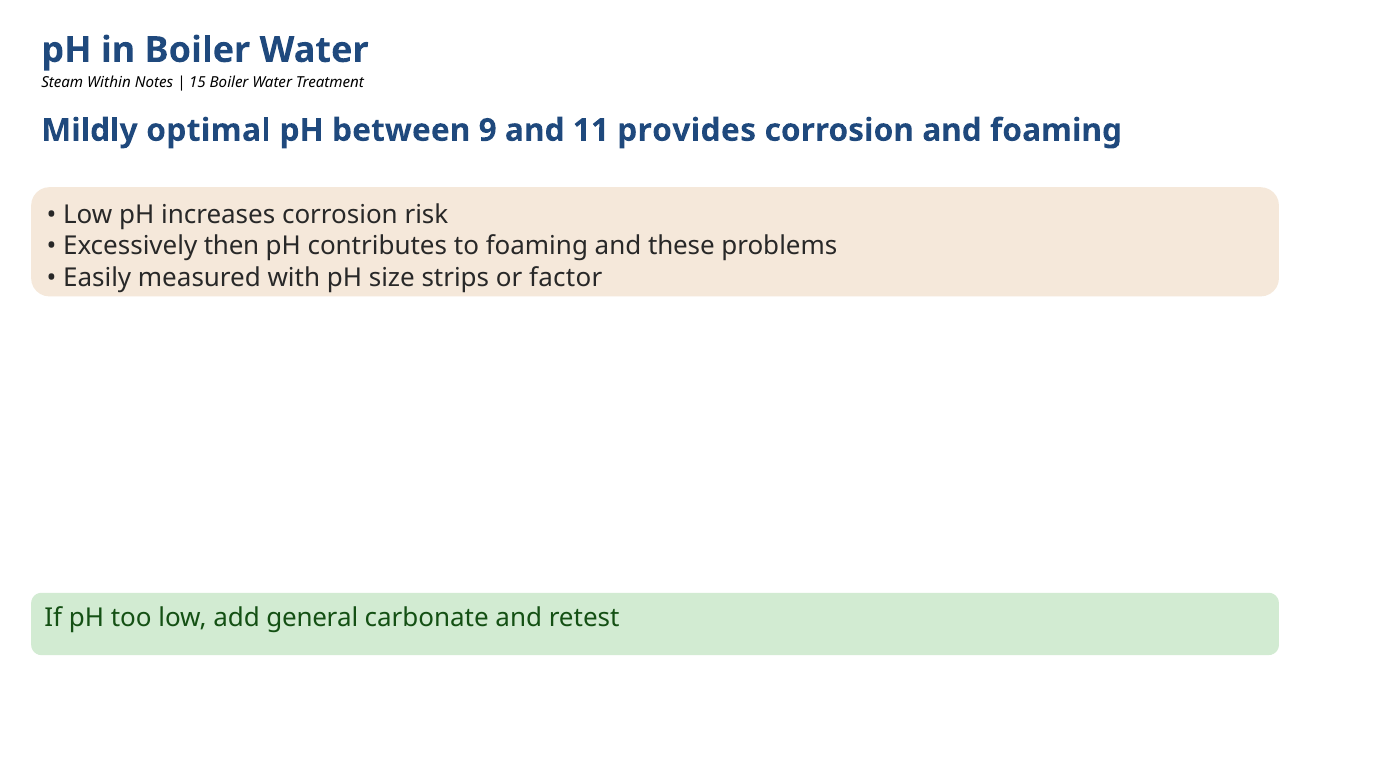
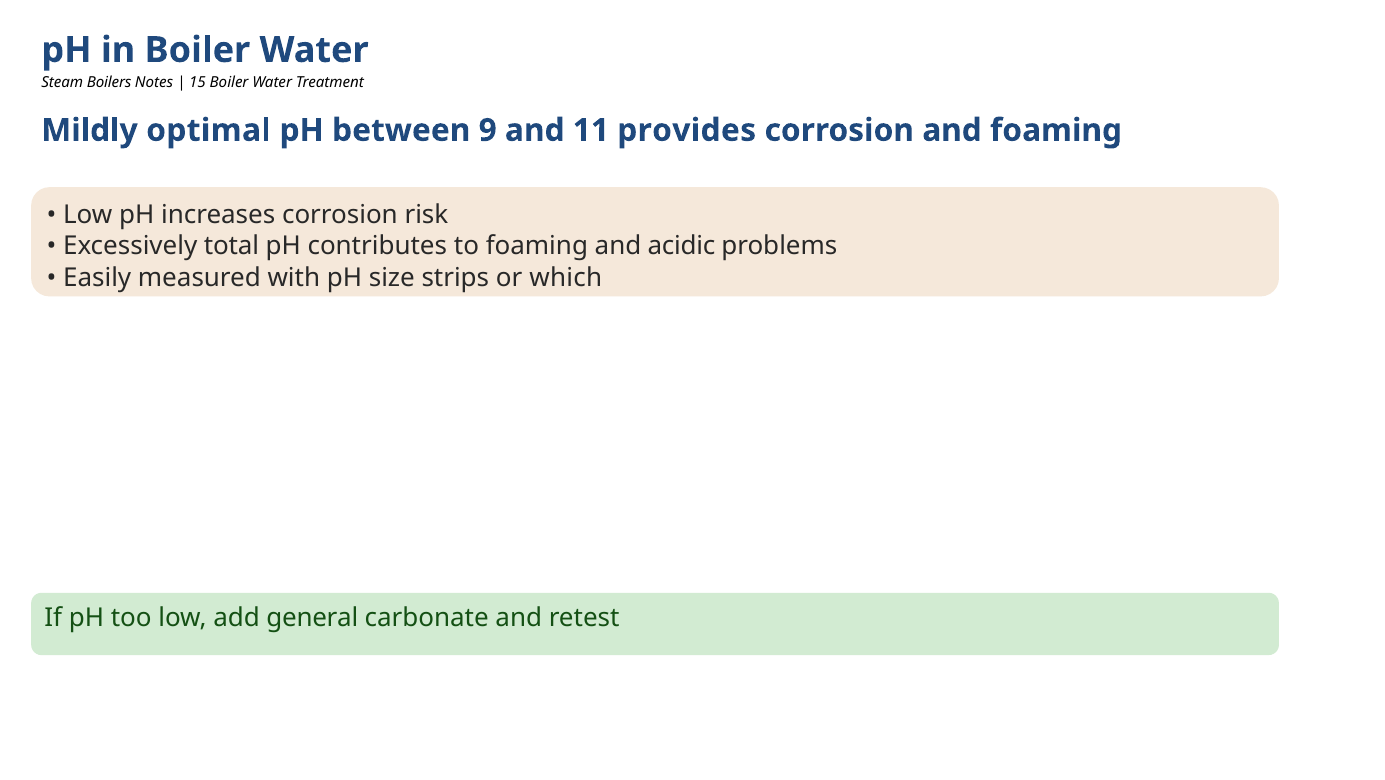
Within: Within -> Boilers (109, 83)
then: then -> total (231, 246)
these: these -> acidic (681, 246)
factor: factor -> which (566, 277)
